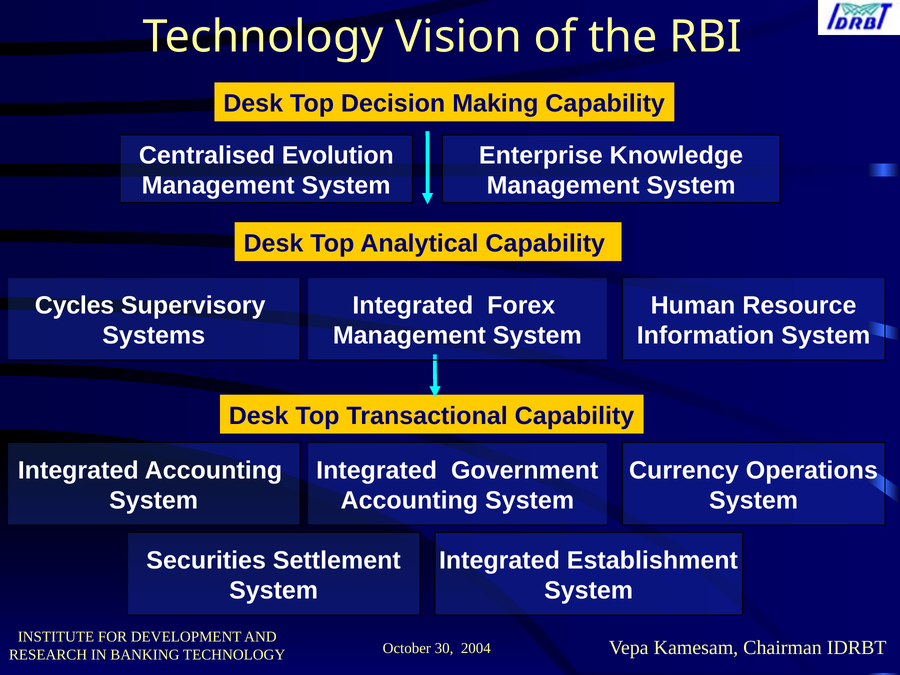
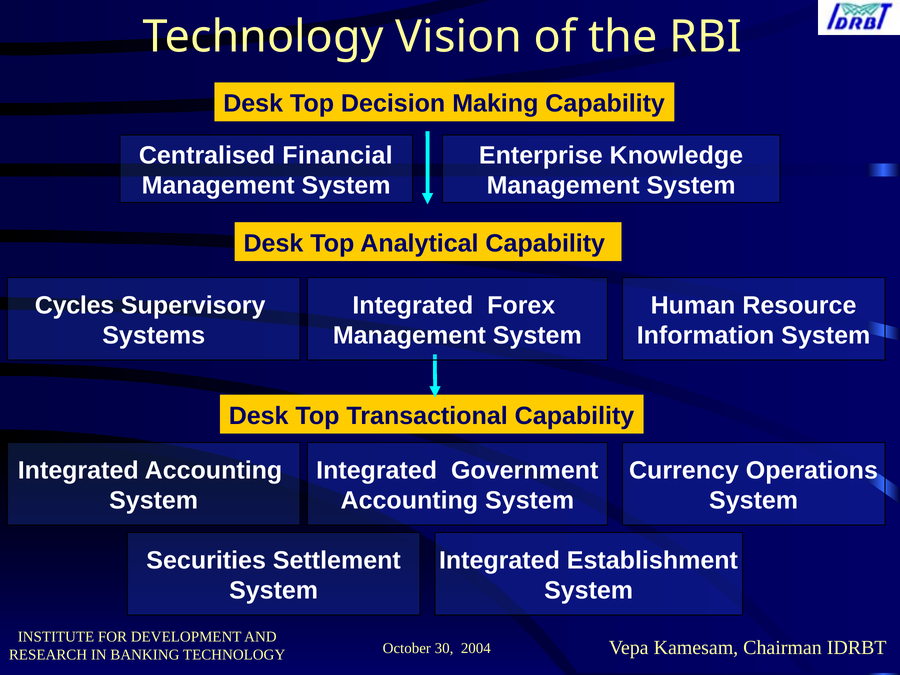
Evolution: Evolution -> Financial (338, 155)
